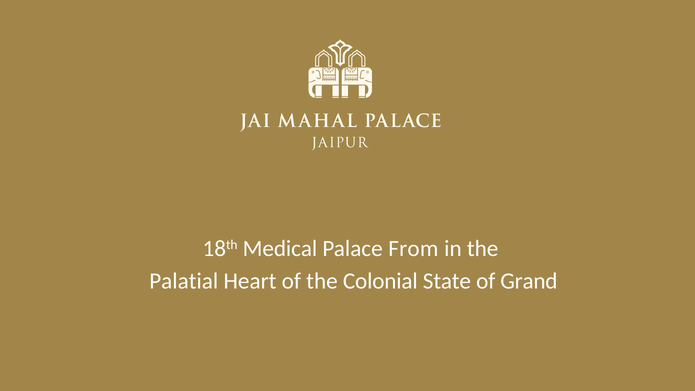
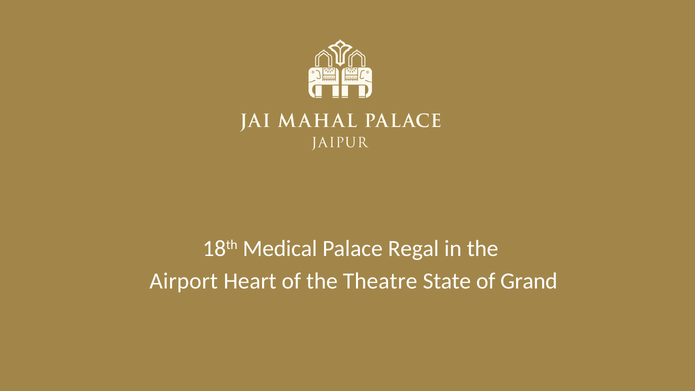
From: From -> Regal (413, 248)
Palatial: Palatial -> Airport (184, 281)
Colonial: Colonial -> Theatre (380, 281)
